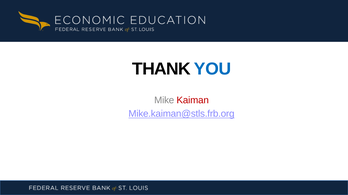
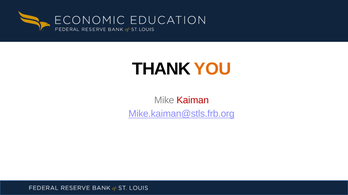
YOU colour: blue -> orange (213, 69)
